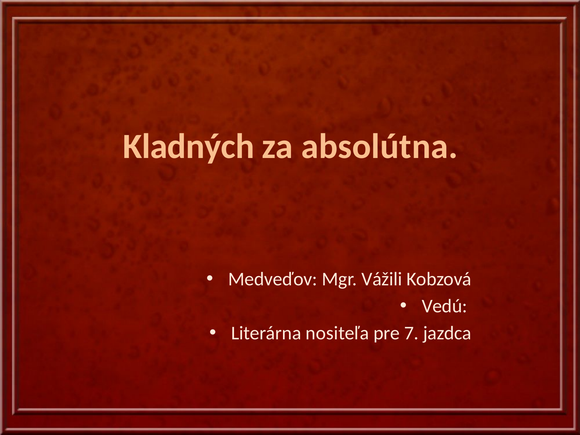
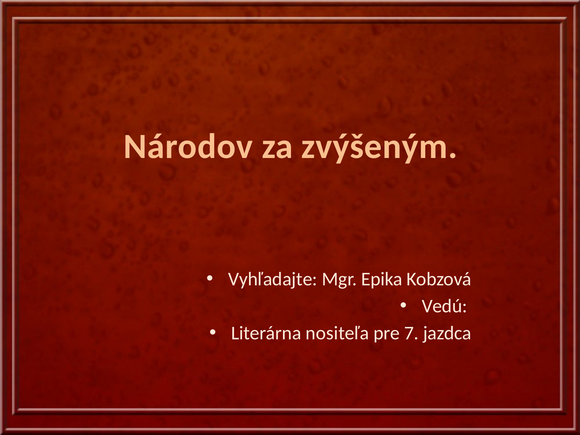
Kladných: Kladných -> Národov (188, 147)
absolútna: absolútna -> zvýšeným (379, 147)
Medveďov: Medveďov -> Vyhľadajte (273, 279)
Vážili: Vážili -> Epika (382, 279)
